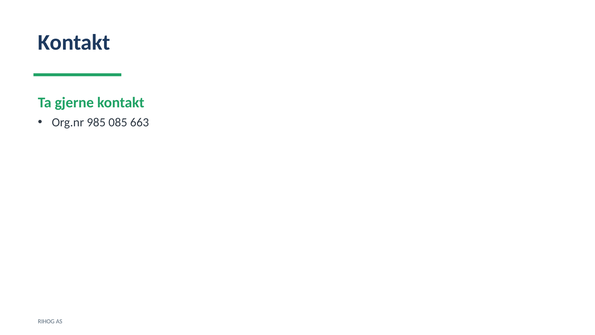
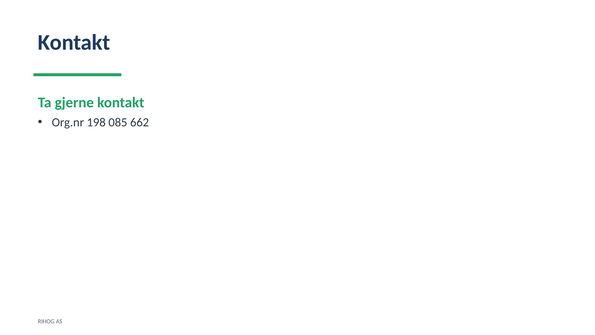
985: 985 -> 198 (96, 122)
663: 663 -> 662 (140, 122)
